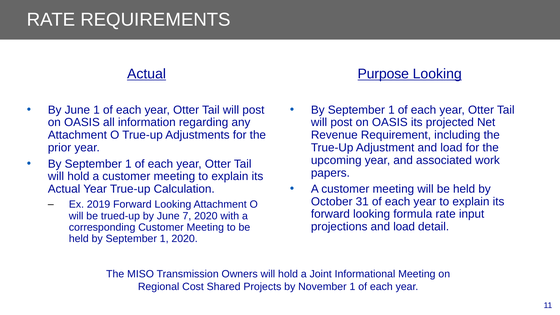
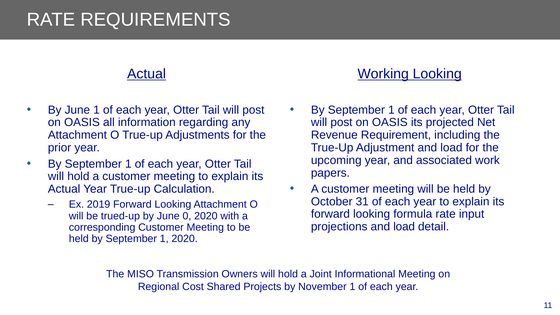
Purpose: Purpose -> Working (383, 74)
7: 7 -> 0 (187, 216)
